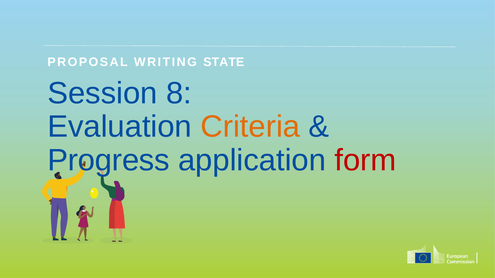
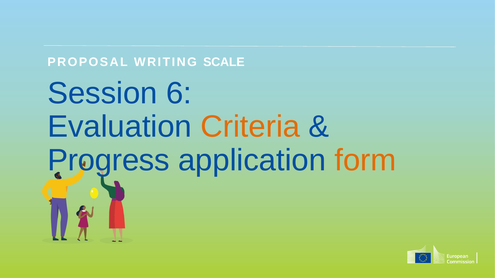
STATE: STATE -> SCALE (224, 62)
8: 8 -> 6 (179, 94)
form colour: red -> orange (365, 160)
